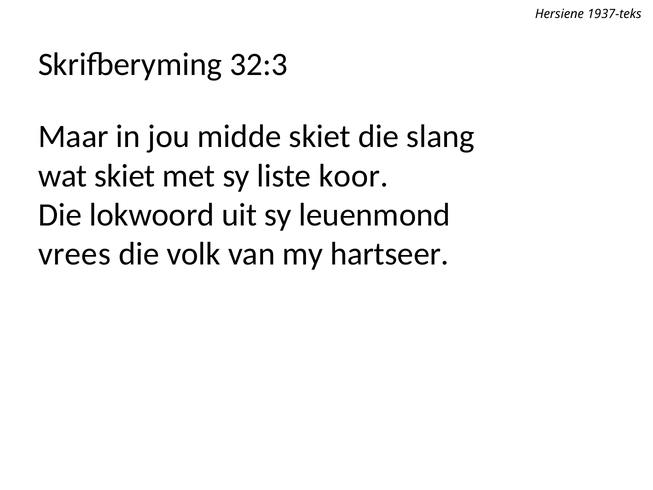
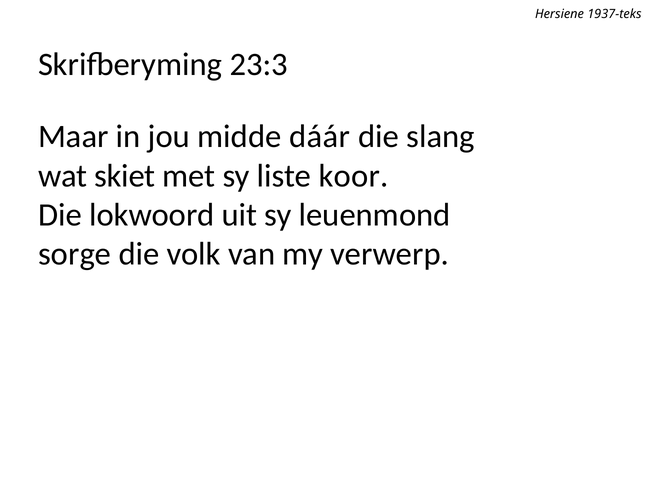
32:3: 32:3 -> 23:3 (259, 65)
midde skiet: skiet -> dáár (320, 136)
vrees: vrees -> sorge (75, 254)
hartseer: hartseer -> verwerp (390, 254)
